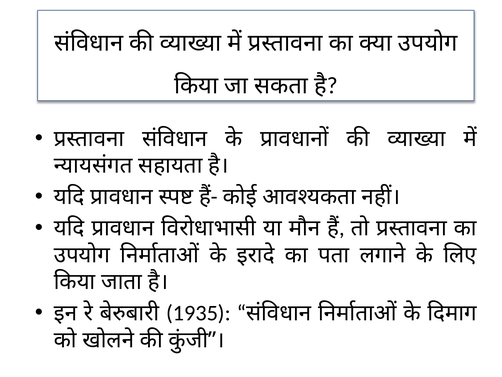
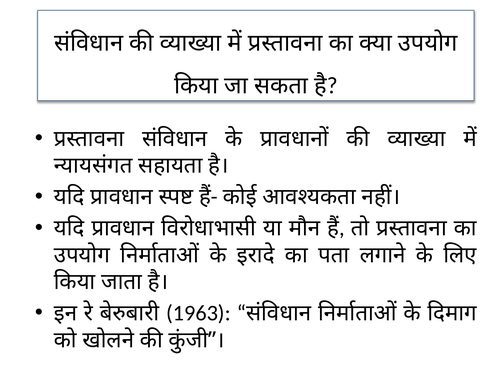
1935: 1935 -> 1963 (198, 313)
